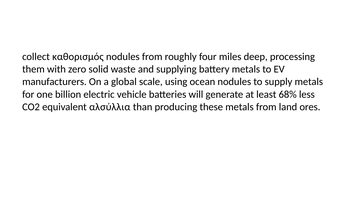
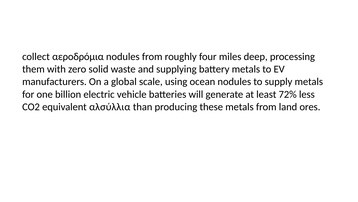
καθορισμός: καθορισμός -> αεροδρόμια (78, 56)
68%: 68% -> 72% (288, 94)
